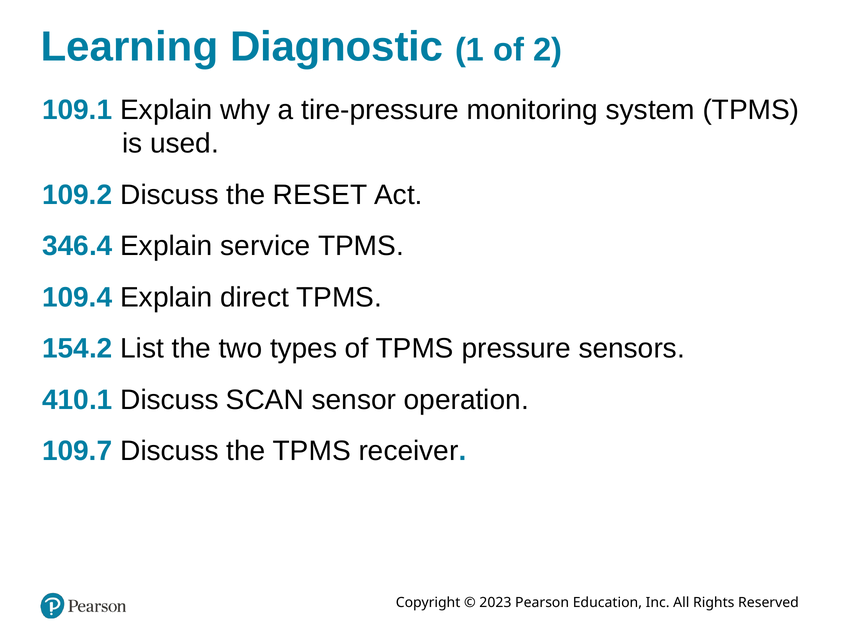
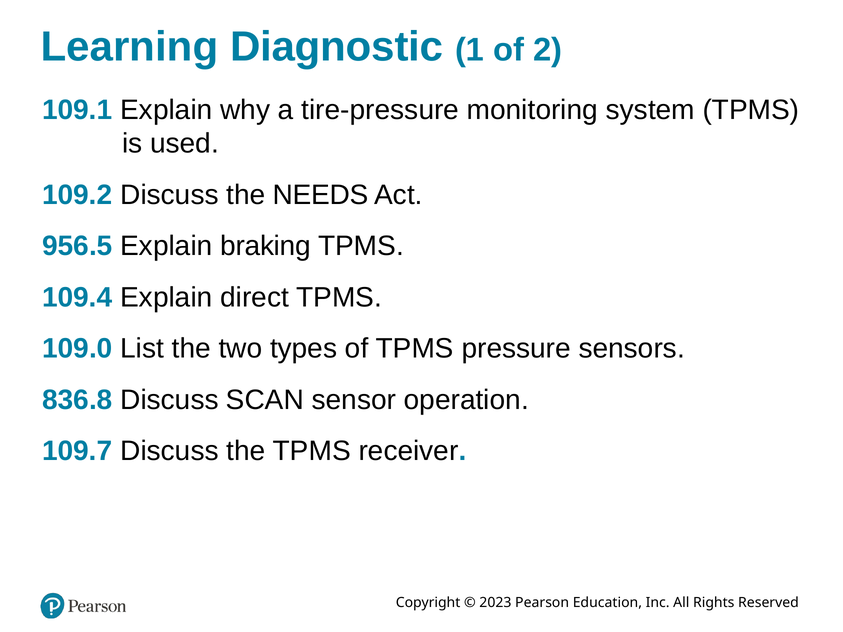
RESET: RESET -> NEEDS (321, 195)
346.4: 346.4 -> 956.5 (77, 246)
service: service -> braking (266, 246)
154.2: 154.2 -> 109.0 (77, 349)
410.1: 410.1 -> 836.8 (77, 400)
